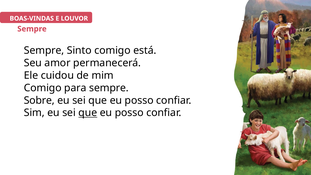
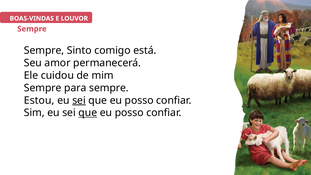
Comigo: Comigo -> Sempre (43, 88)
Sobre: Sobre -> Estou (39, 100)
sei underline: none -> present (79, 100)
